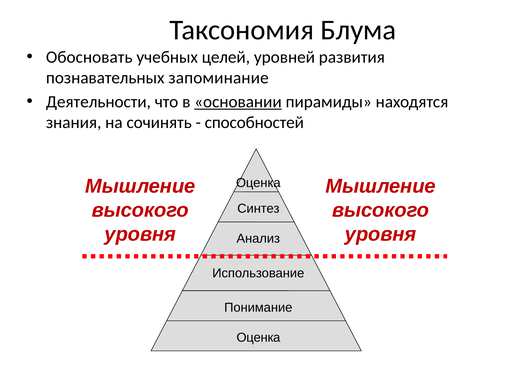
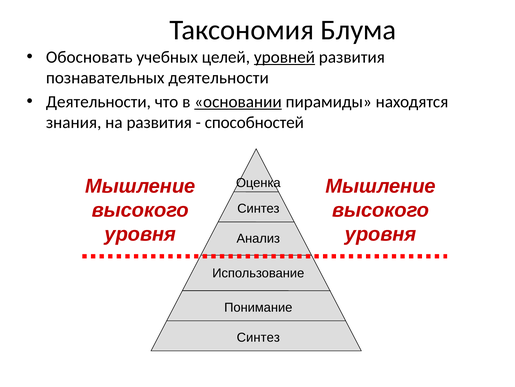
уровней underline: none -> present (284, 57)
познавательных запоминание: запоминание -> деятельности (219, 78)
на сочинять: сочинять -> развития (159, 122)
Оценка: Оценка -> Синтез (258, 337)
